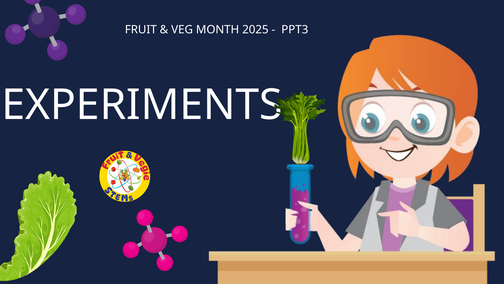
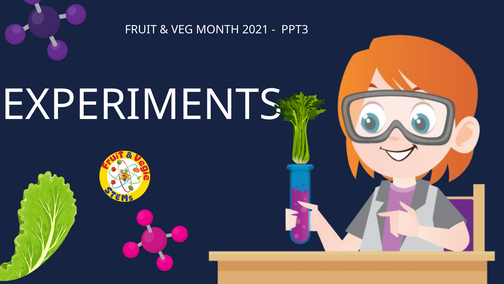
2025: 2025 -> 2021 (255, 30)
